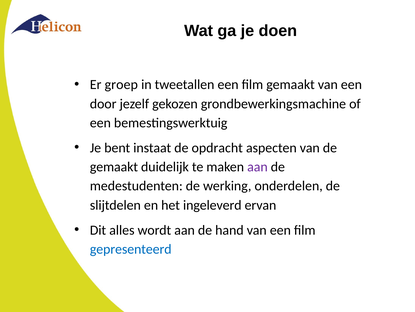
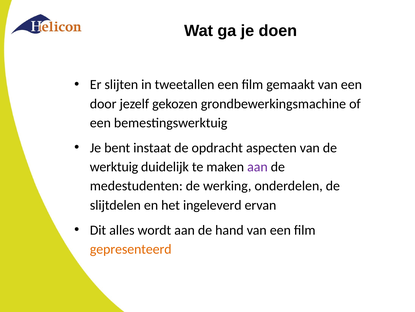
groep: groep -> slijten (121, 84)
gemaakt: gemaakt -> werktuig (114, 167)
gepresenteerd colour: blue -> orange (131, 249)
